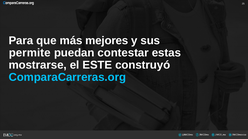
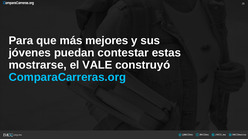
permite: permite -> jóvenes (30, 53)
ESTE: ESTE -> VALE (97, 65)
